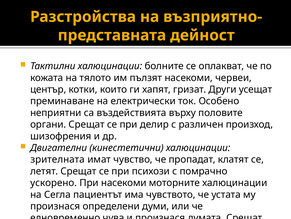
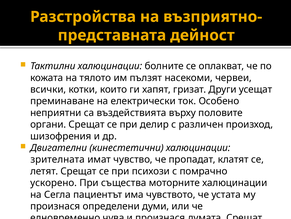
център: център -> всички (48, 89)
При насекоми: насекоми -> същества (124, 182)
